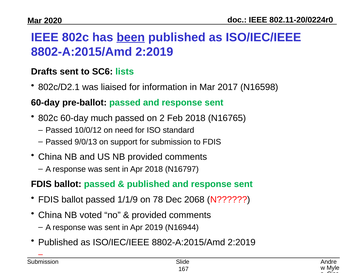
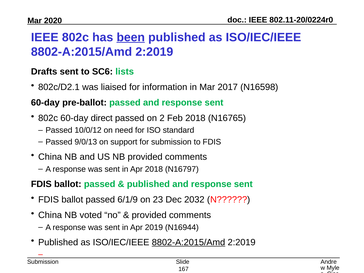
much: much -> direct (102, 118)
1/1/9: 1/1/9 -> 6/1/9 (128, 200)
78: 78 -> 23 (158, 200)
2068: 2068 -> 2032 (194, 200)
8802-A:2015/Amd underline: none -> present (189, 242)
